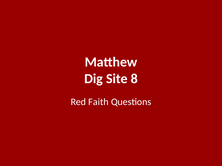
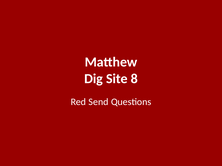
Faith: Faith -> Send (98, 102)
